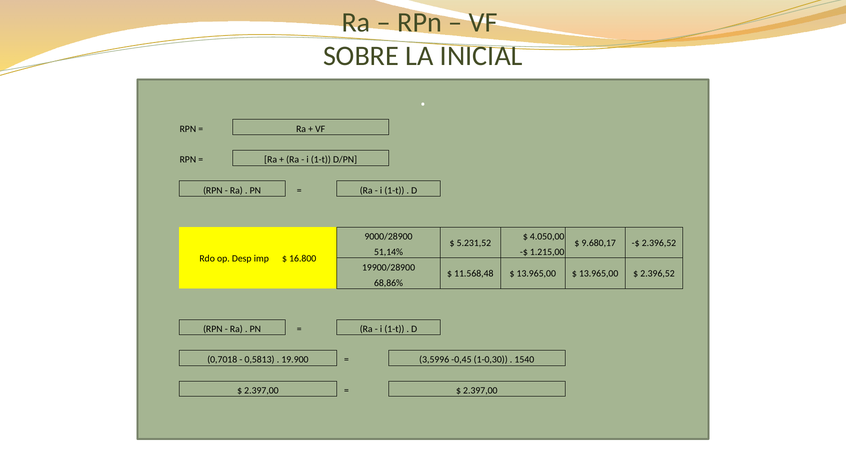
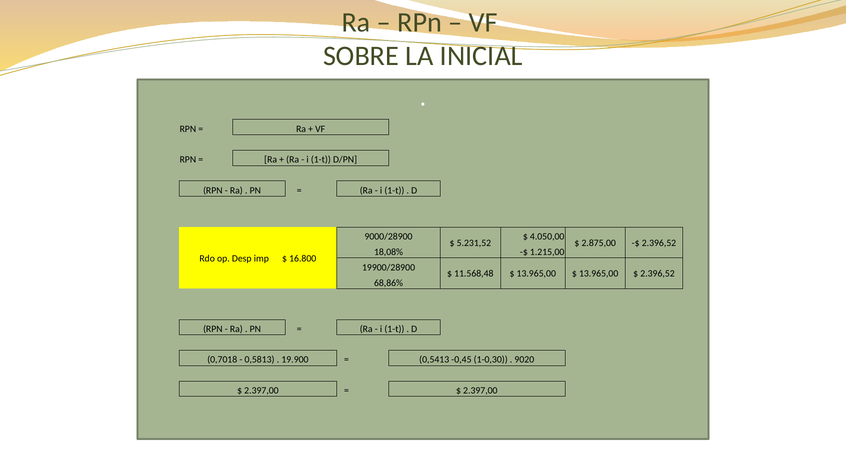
9.680,17: 9.680,17 -> 2.875,00 (599, 243)
51,14%: 51,14% -> 18,08% (389, 252)
3,5996: 3,5996 -> 0,5413 (434, 360)
1540: 1540 -> 9020 (524, 360)
